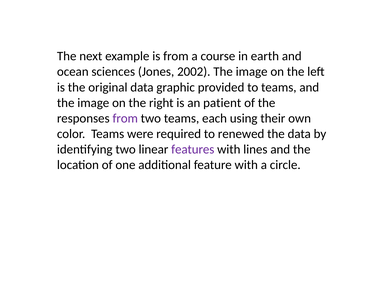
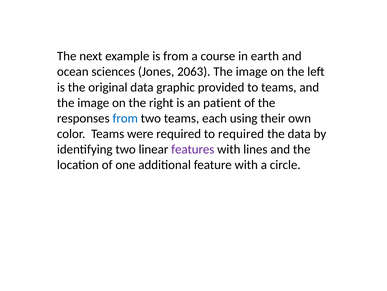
2002: 2002 -> 2063 (194, 72)
from colour: purple -> blue (125, 118)
to renewed: renewed -> required (241, 133)
